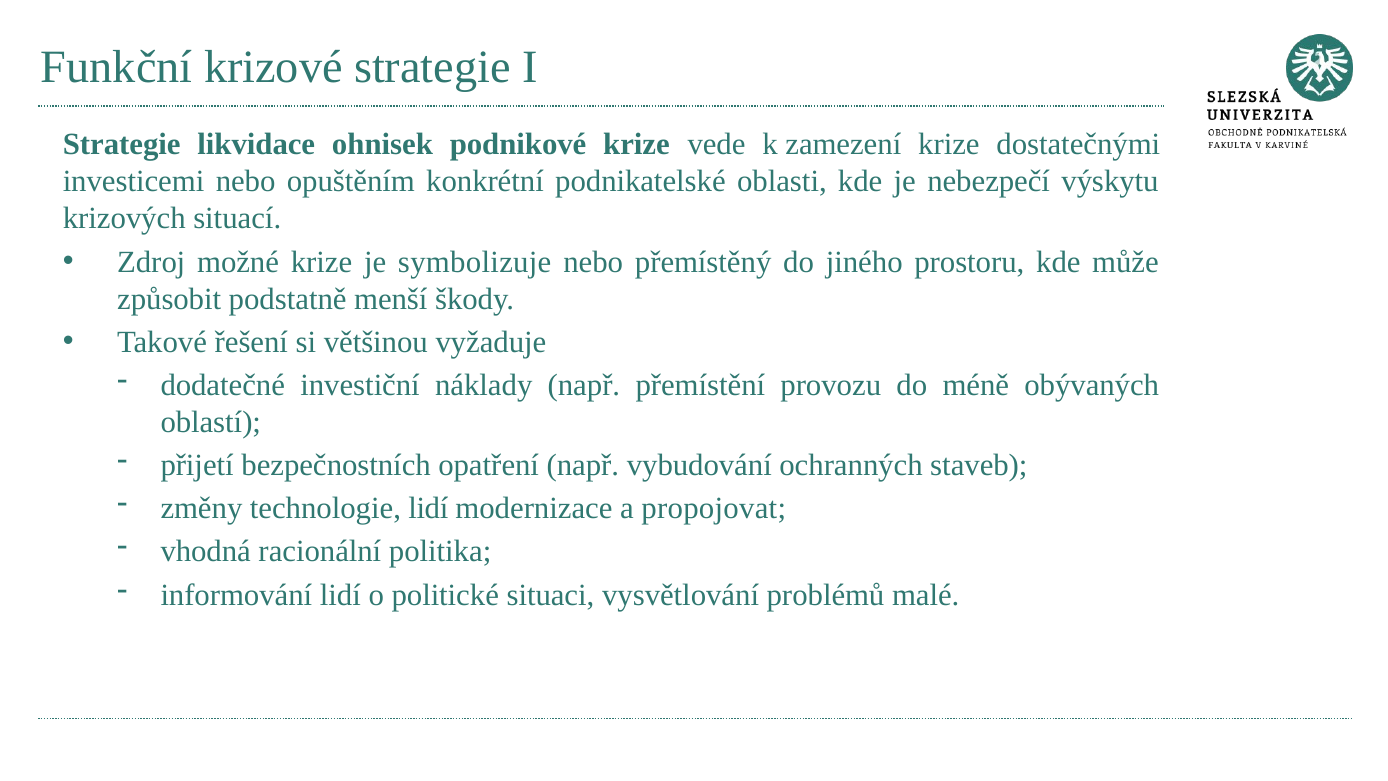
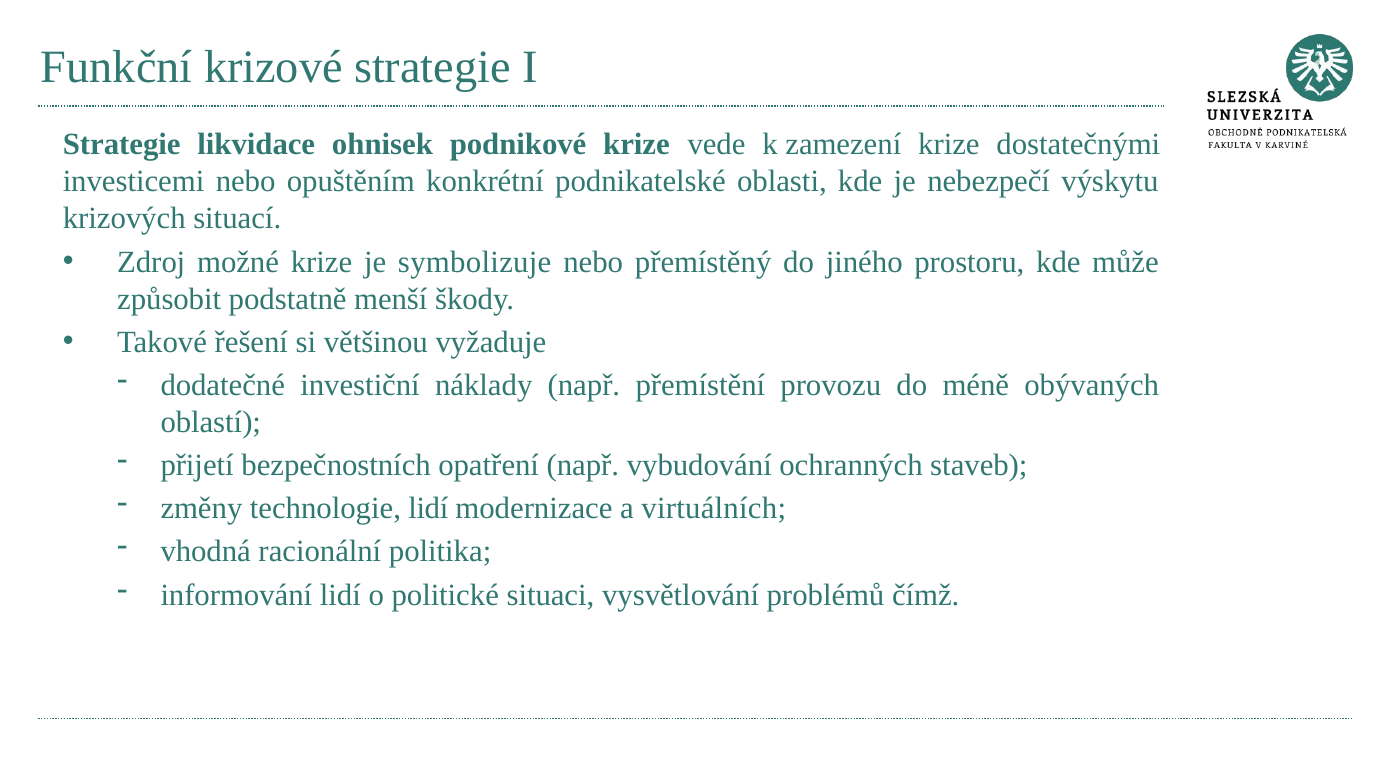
propojovat: propojovat -> virtuálních (714, 508)
malé: malé -> čímž (926, 595)
